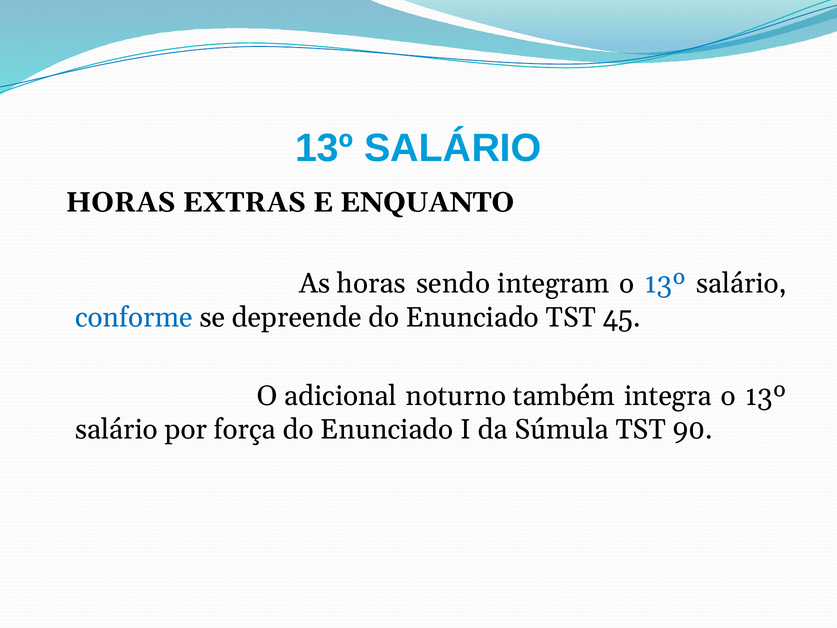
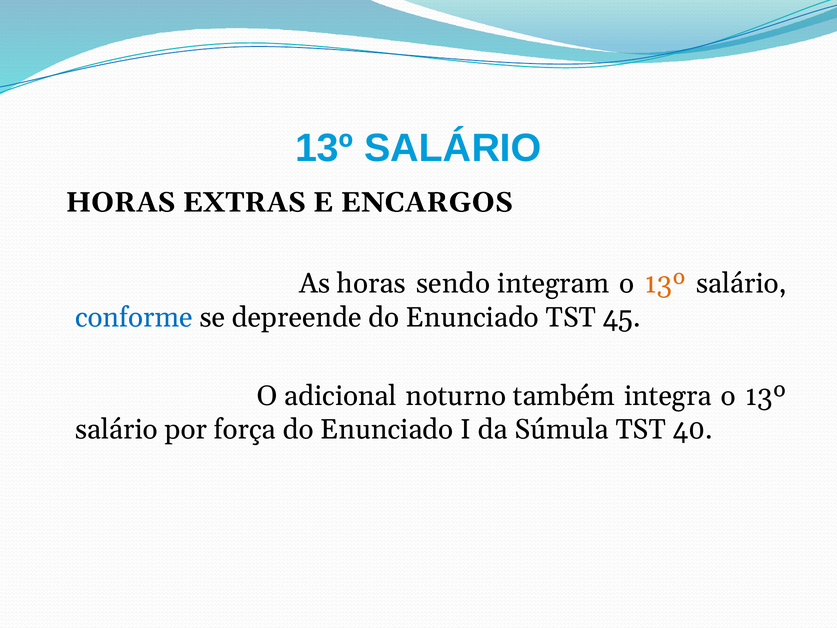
ENQUANTO: ENQUANTO -> ENCARGOS (427, 202)
13º colour: blue -> orange (665, 284)
90: 90 -> 40 (693, 429)
